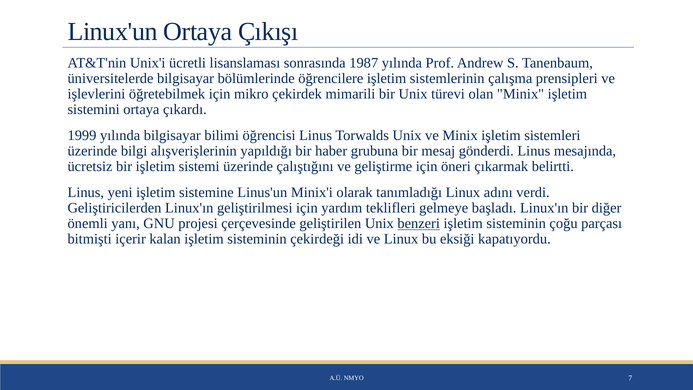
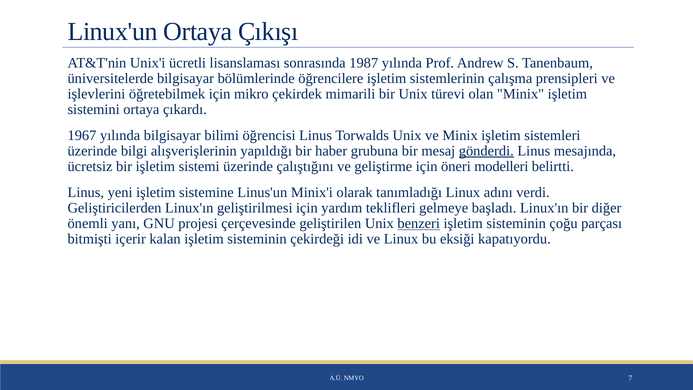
1999: 1999 -> 1967 (82, 135)
gönderdi underline: none -> present (486, 151)
çıkarmak: çıkarmak -> modelleri (501, 166)
